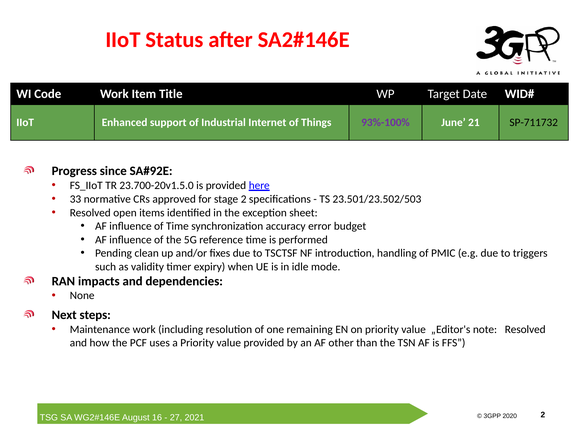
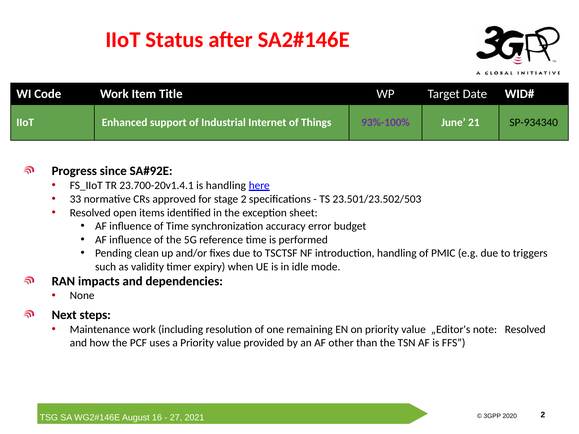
SP-711732: SP-711732 -> SP-934340 (534, 123)
23.700-20v1.5.0: 23.700-20v1.5.0 -> 23.700-20v1.4.1 (157, 186)
is provided: provided -> handling (226, 186)
